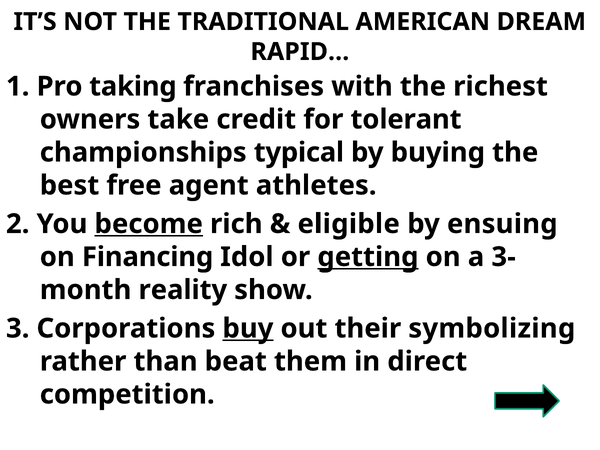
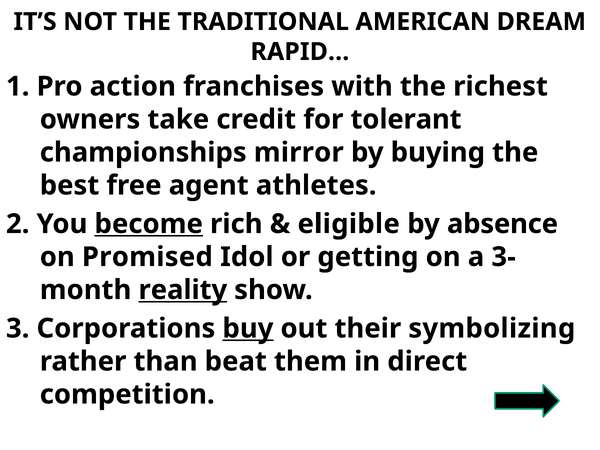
taking: taking -> action (133, 86)
typical: typical -> mirror (299, 152)
ensuing: ensuing -> absence (503, 224)
Financing: Financing -> Promised (147, 257)
getting underline: present -> none (368, 257)
reality underline: none -> present (183, 290)
